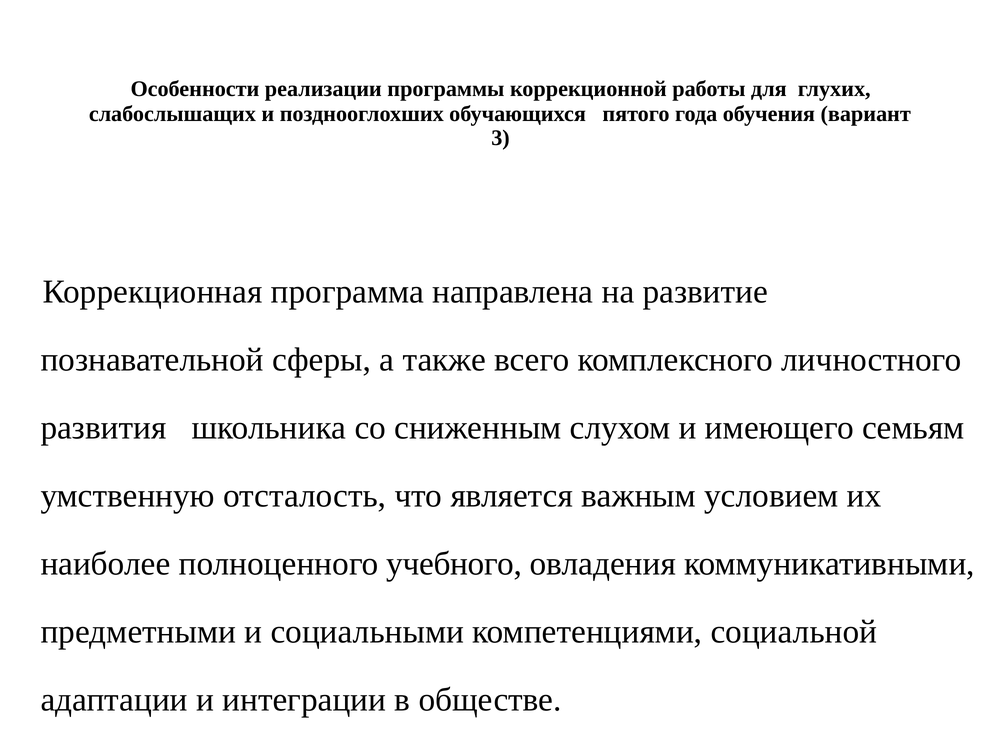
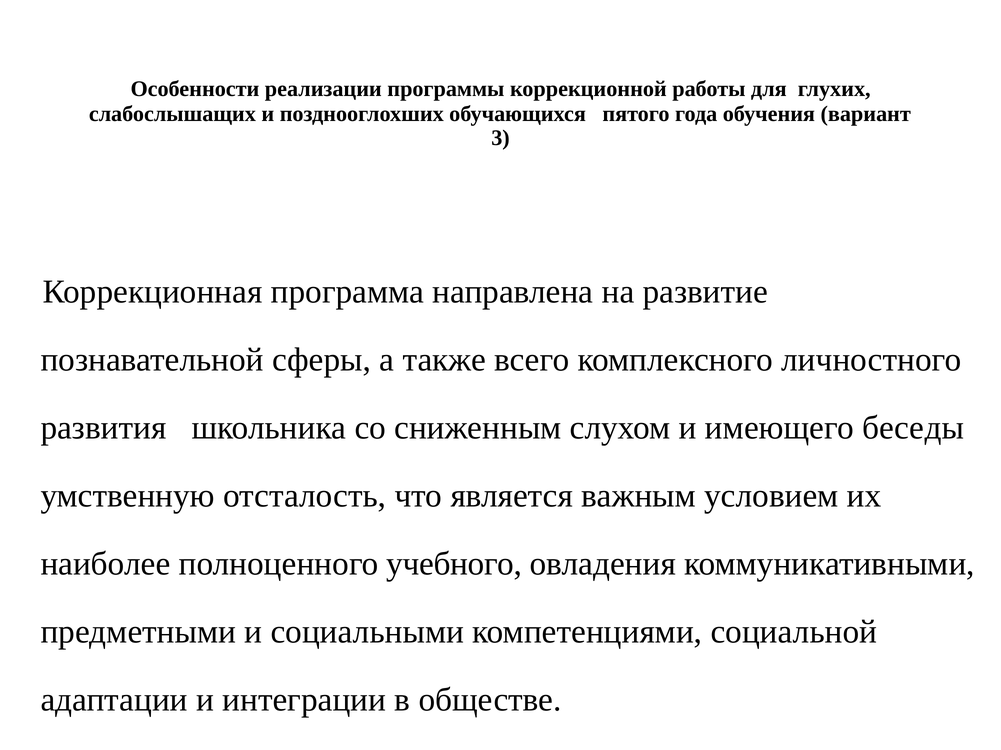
семьям: семьям -> беседы (913, 428)
